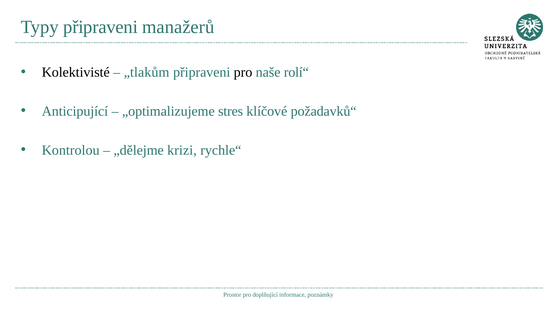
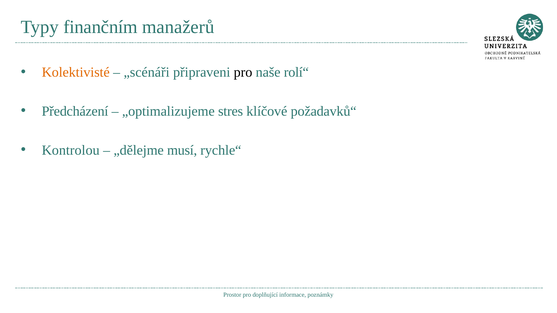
Typy připraveni: připraveni -> finančním (100, 27)
Kolektivisté colour: black -> orange (76, 72)
„tlakům: „tlakům -> „scénáři (147, 72)
Anticipující: Anticipující -> Předcházení (75, 111)
krizi: krizi -> musí (182, 150)
